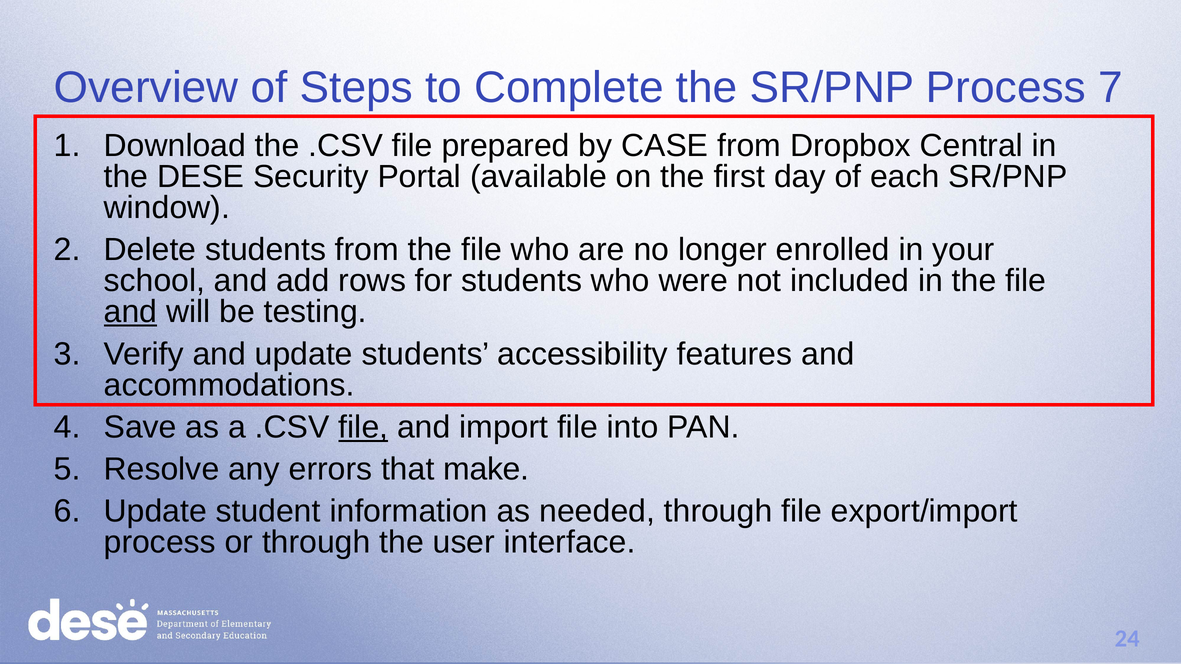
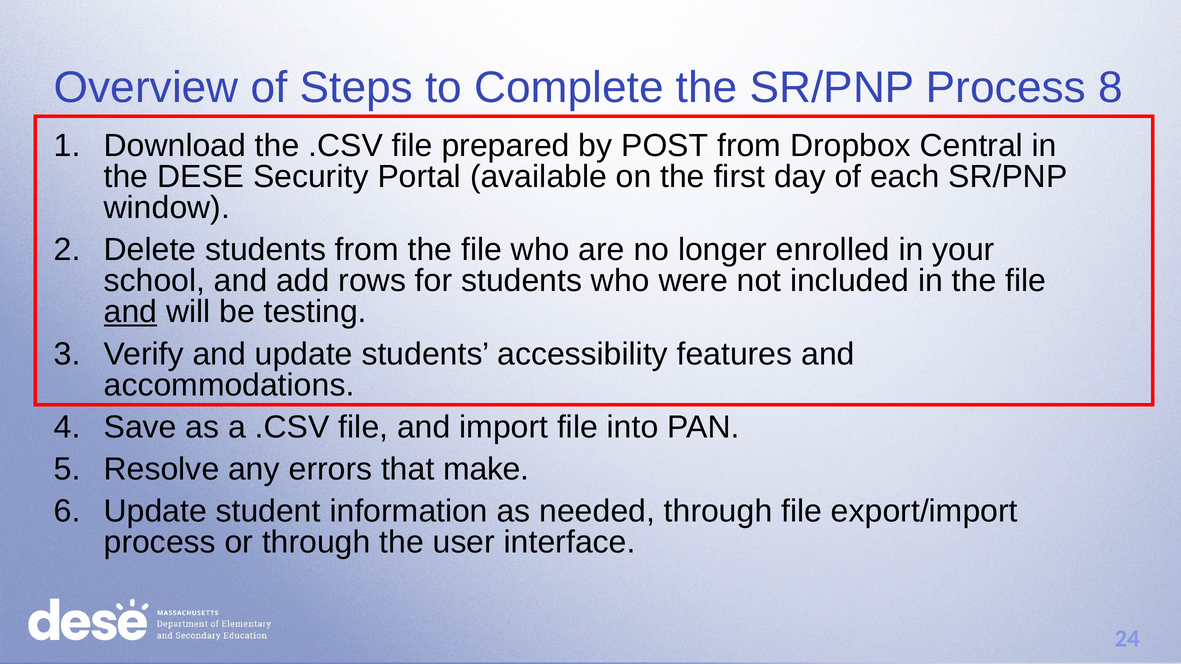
7: 7 -> 8 (1110, 88)
CASE: CASE -> POST (665, 146)
file underline: present -> none (363, 427)
